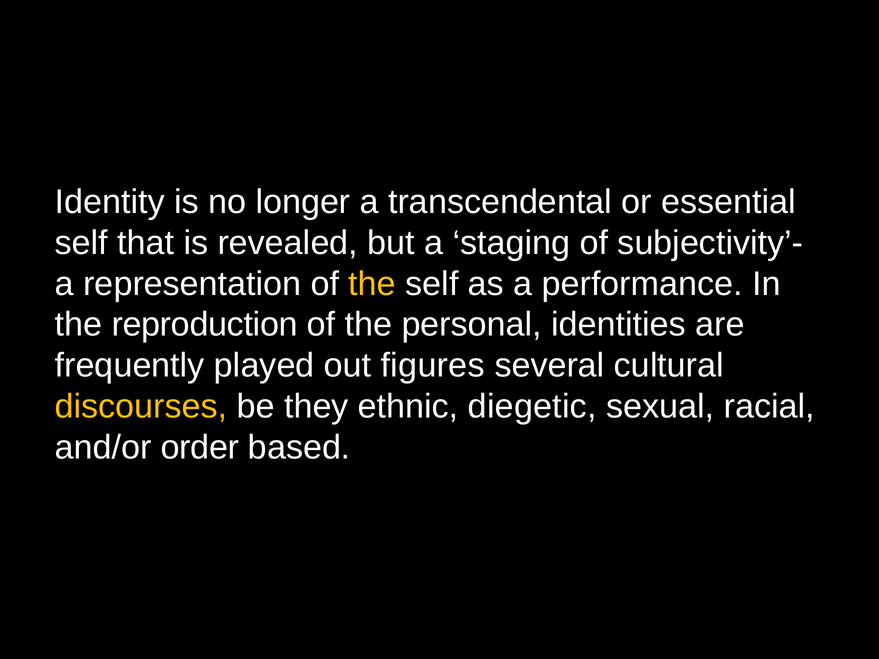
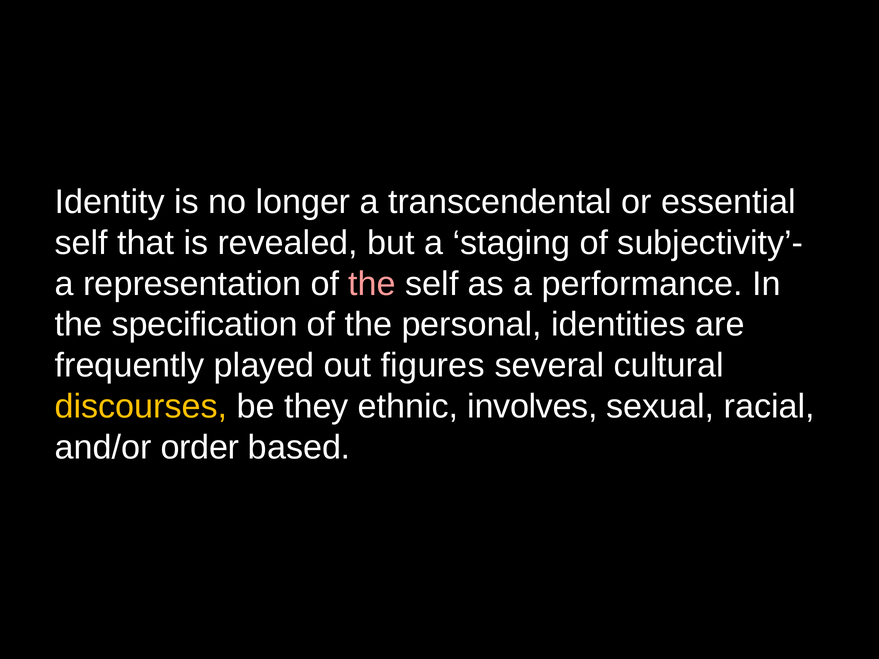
the colour: yellow -> pink (372, 284)
reproduction: reproduction -> specification (205, 325)
diegetic: diegetic -> involves (532, 407)
